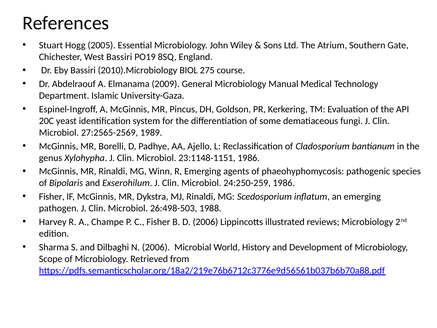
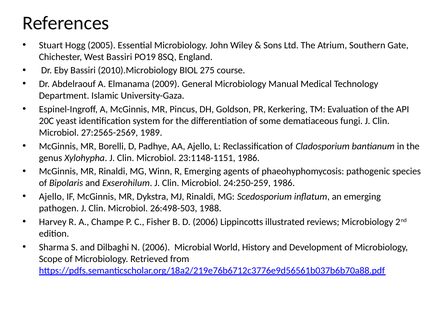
Fisher: Fisher -> Ajello (52, 197)
